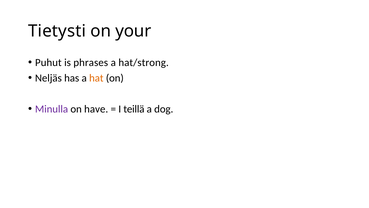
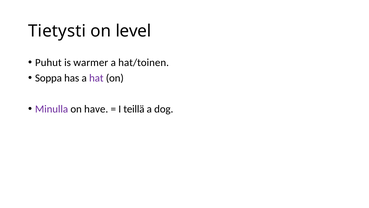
your: your -> level (133, 31)
phrases: phrases -> warmer (91, 62)
hat/strong: hat/strong -> hat/toinen (144, 62)
Neljäs: Neljäs -> Soppa (48, 78)
hat colour: orange -> purple (96, 78)
